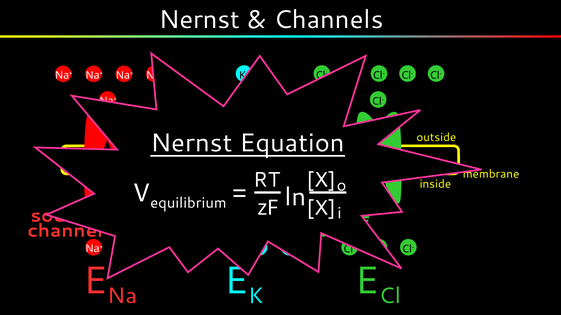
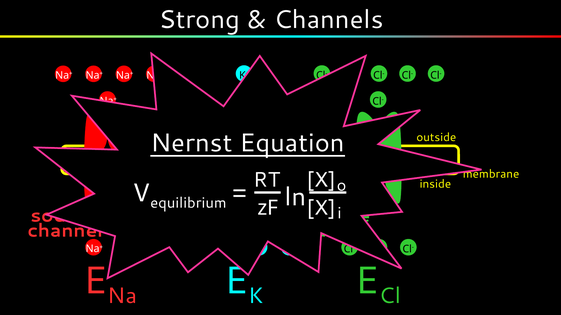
Nernst: Nernst -> Strong (199, 20)
